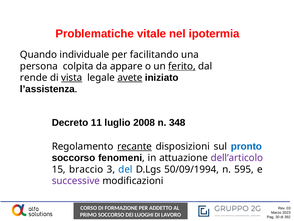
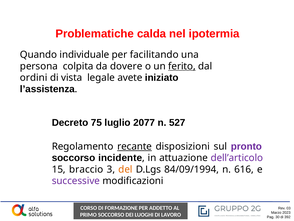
vitale: vitale -> calda (152, 34)
appare: appare -> dovere (126, 66)
rende: rende -> ordini (34, 77)
vista underline: present -> none (72, 77)
avete underline: present -> none (130, 77)
11: 11 -> 75 (96, 122)
2008: 2008 -> 2077 (144, 122)
348: 348 -> 527 (177, 122)
pronto colour: blue -> purple (246, 146)
fenomeni: fenomeni -> incidente (120, 158)
del colour: blue -> orange (125, 169)
50/09/1994: 50/09/1994 -> 84/09/1994 (192, 169)
595: 595 -> 616 (244, 169)
